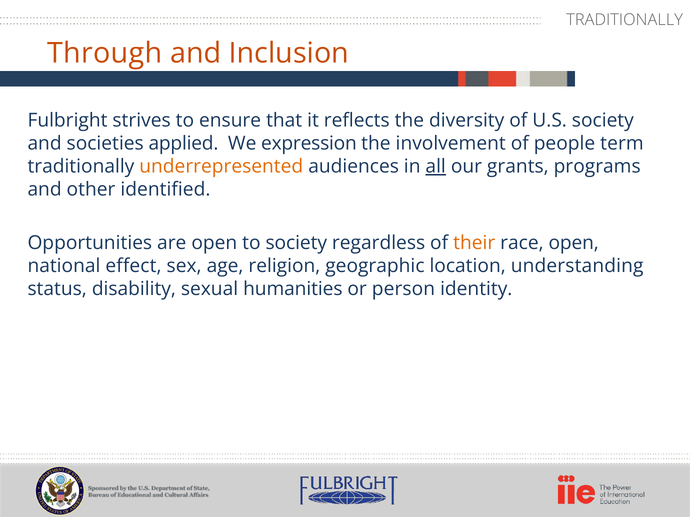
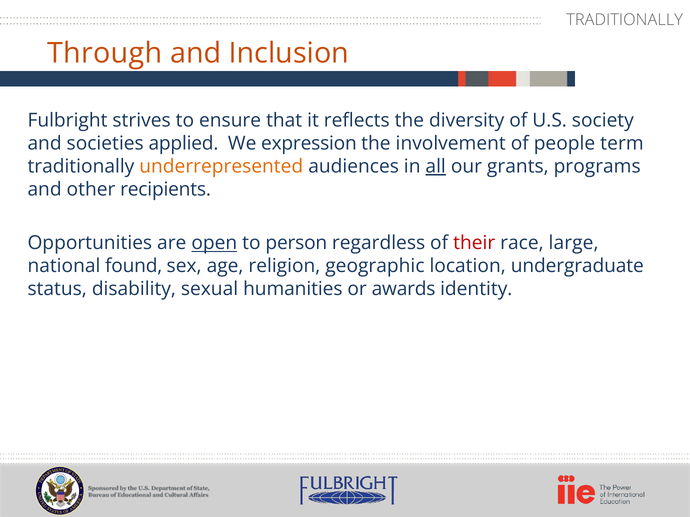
identified: identified -> recipients (166, 190)
open underline: none -> present (214, 243)
to society: society -> person (296, 243)
their colour: orange -> red (474, 243)
race open: open -> large (574, 243)
effect: effect -> found (134, 266)
understanding: understanding -> undergraduate (577, 266)
person: person -> awards (404, 289)
